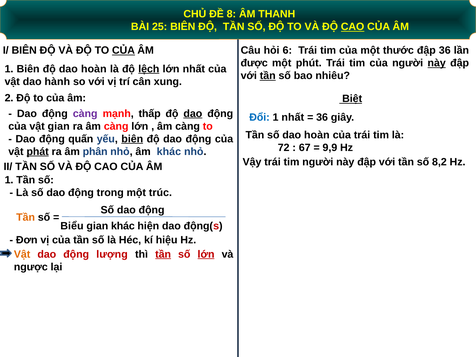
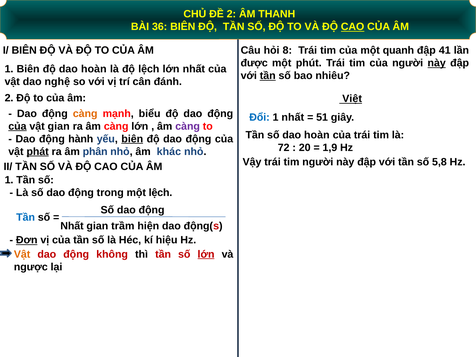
ĐỀ 8: 8 -> 2 (231, 14)
25: 25 -> 36 (160, 27)
CỦA underline: present -> none (123, 50)
6: 6 -> 8 (287, 50)
thước: thước -> quanh (398, 50)
đập 36: 36 -> 41 (445, 50)
lệch underline: present -> none (149, 69)
hành: hành -> nghệ (57, 82)
xung: xung -> đánh (168, 82)
Biệt: Biệt -> Việt (352, 99)
càng colour: purple -> orange (85, 114)
thấp: thấp -> biểu (150, 114)
dao underline: present -> none (193, 114)
36: 36 -> 51 (322, 117)
của underline: none -> present (17, 126)
càng colour: black -> purple (188, 126)
quấn: quấn -> hành (81, 139)
67: 67 -> 20 (305, 148)
9,9: 9,9 -> 1,9 (330, 148)
8,2: 8,2 -> 5,8 (439, 162)
một trúc: trúc -> lệch (161, 193)
Tần colour: orange -> blue (26, 217)
Biểu: Biểu -> Nhất (72, 226)
gian khác: khác -> trầm (123, 226)
Đơn underline: none -> present (27, 240)
lượng: lượng -> không (112, 254)
tần underline: present -> none (163, 254)
